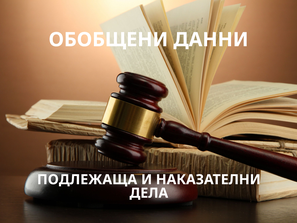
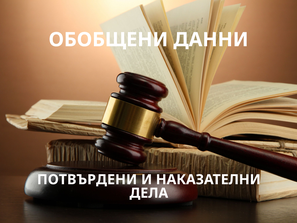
ПОДЛЕЖАЩА: ПОДЛЕЖАЩА -> ПОТВЪРДЕНИ (87, 179)
